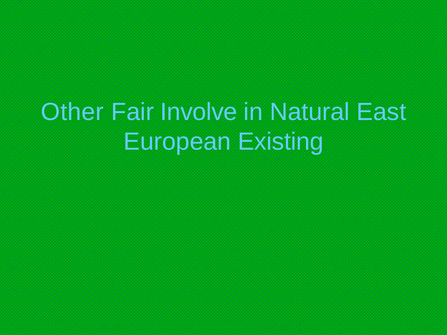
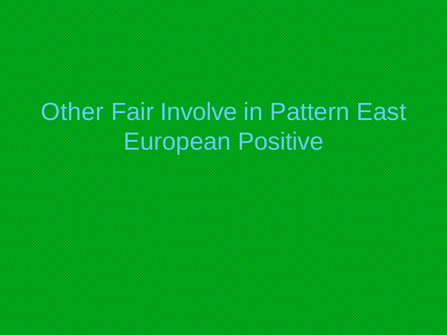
Natural: Natural -> Pattern (310, 112)
Existing: Existing -> Positive (281, 142)
